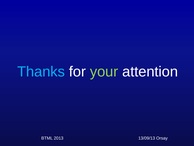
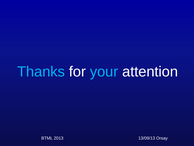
your colour: light green -> light blue (104, 71)
